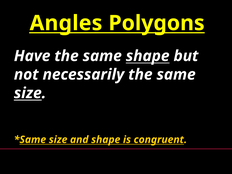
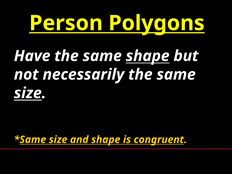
Angles: Angles -> Person (66, 23)
